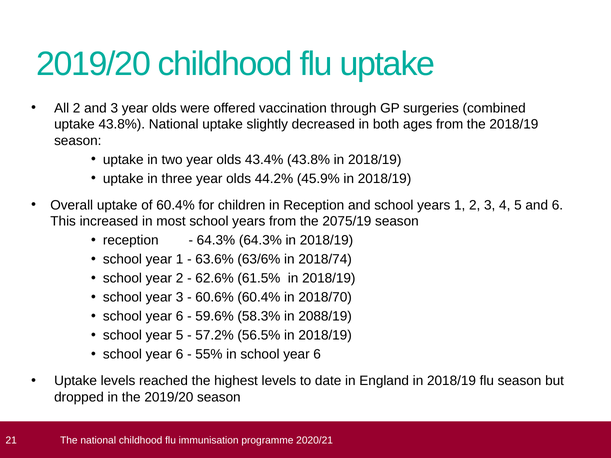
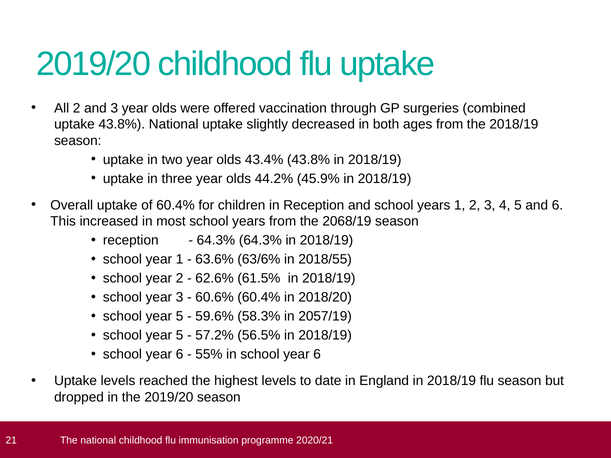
2075/19: 2075/19 -> 2068/19 (347, 222)
2018/74: 2018/74 -> 2018/55 (325, 260)
2018/70: 2018/70 -> 2018/20 (325, 298)
6: 6 -> 5 (180, 317)
2088/19: 2088/19 -> 2057/19 (325, 317)
